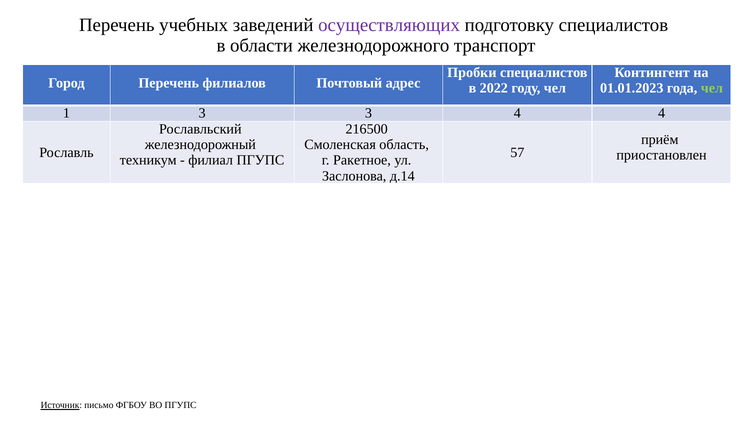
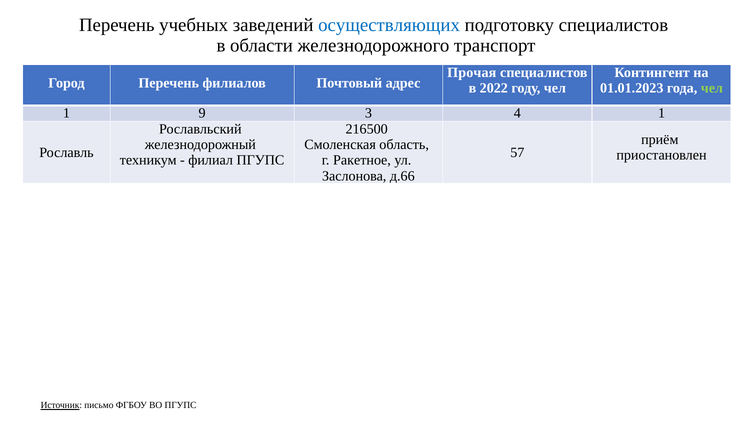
осуществляющих colour: purple -> blue (389, 25)
Пробки: Пробки -> Прочая (472, 73)
1 3: 3 -> 9 (202, 113)
4 4: 4 -> 1 (662, 113)
д.14: д.14 -> д.66 (402, 176)
